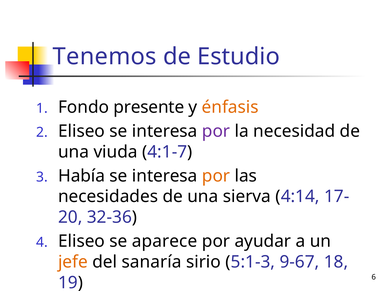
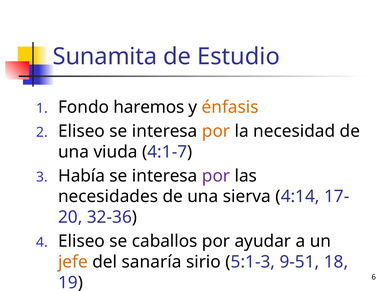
Tenemos: Tenemos -> Sunamita (105, 57)
presente: presente -> haremos (149, 107)
por colour: purple -> orange (216, 131)
por colour: orange -> purple (216, 176)
aparece: aparece -> caballos (165, 241)
9-67: 9-67 -> 9-51 (299, 262)
